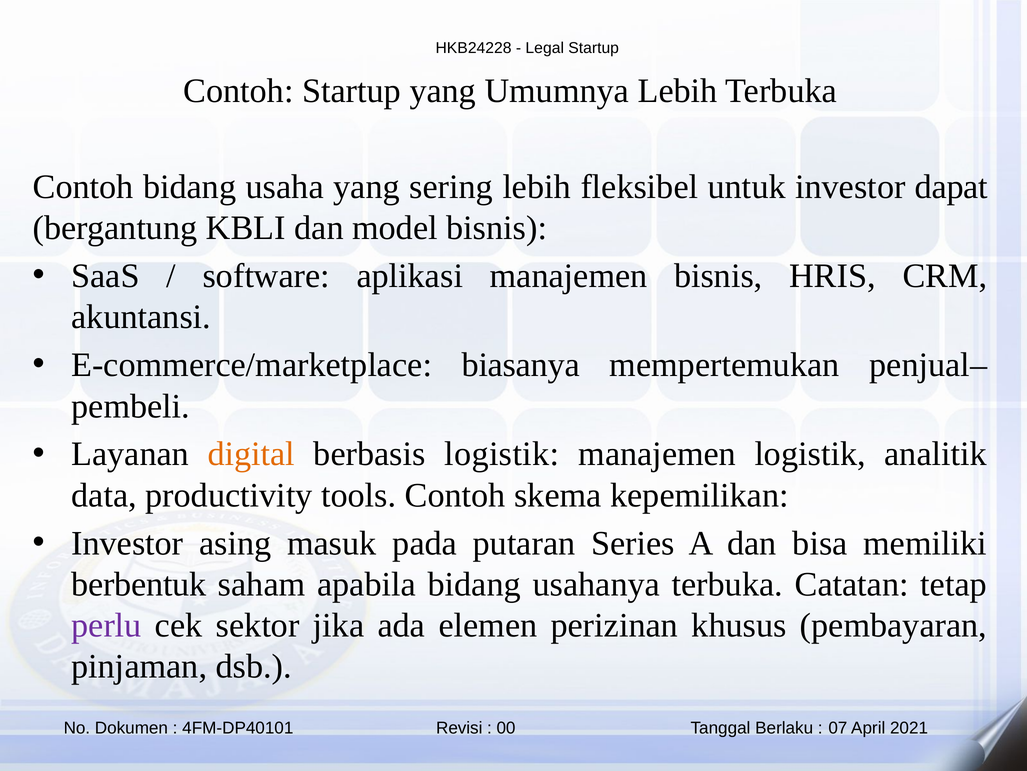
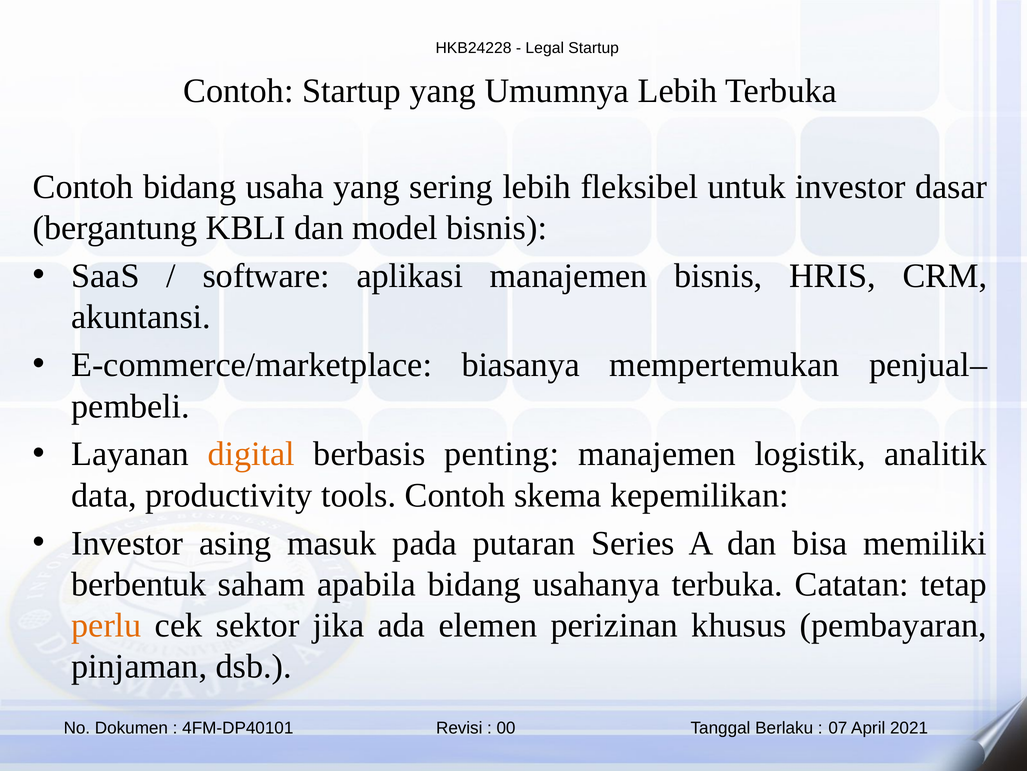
dapat: dapat -> dasar (951, 187)
berbasis logistik: logistik -> penting (502, 454)
perlu colour: purple -> orange (106, 625)
